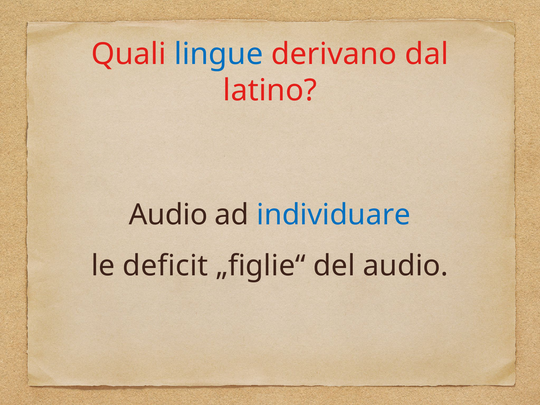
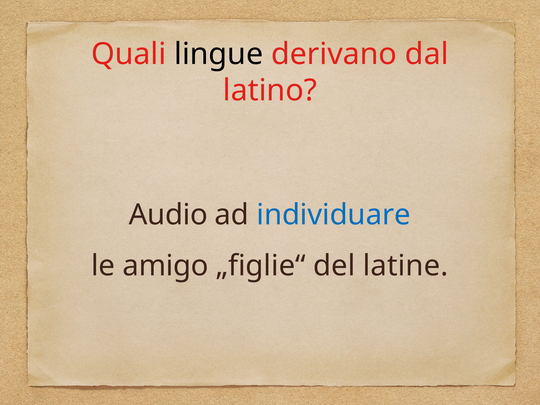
lingue colour: blue -> black (219, 54)
deficit: deficit -> amigo (166, 266)
del audio: audio -> latine (406, 266)
